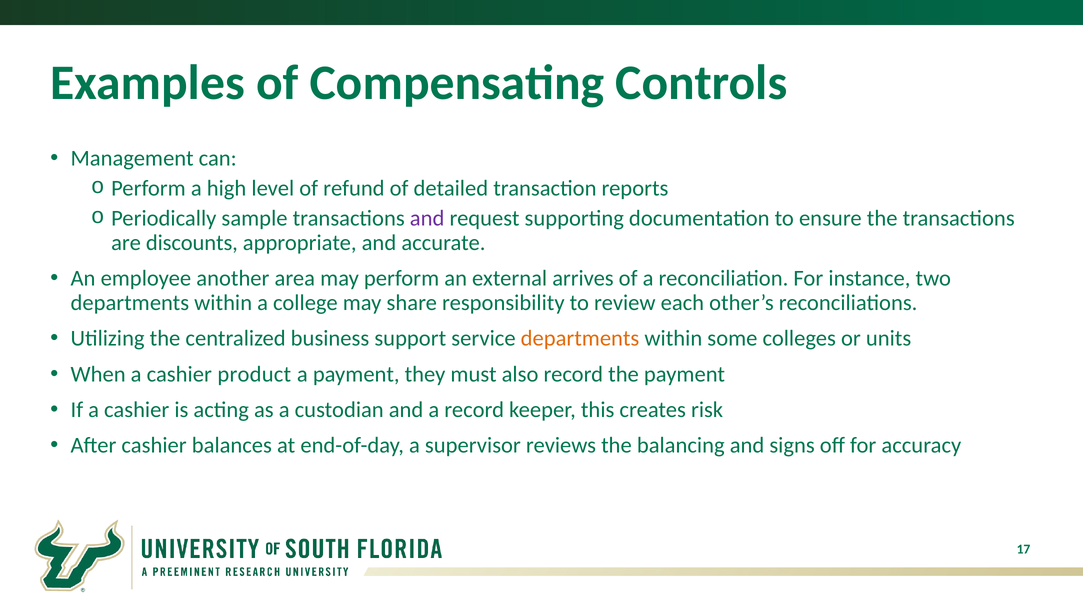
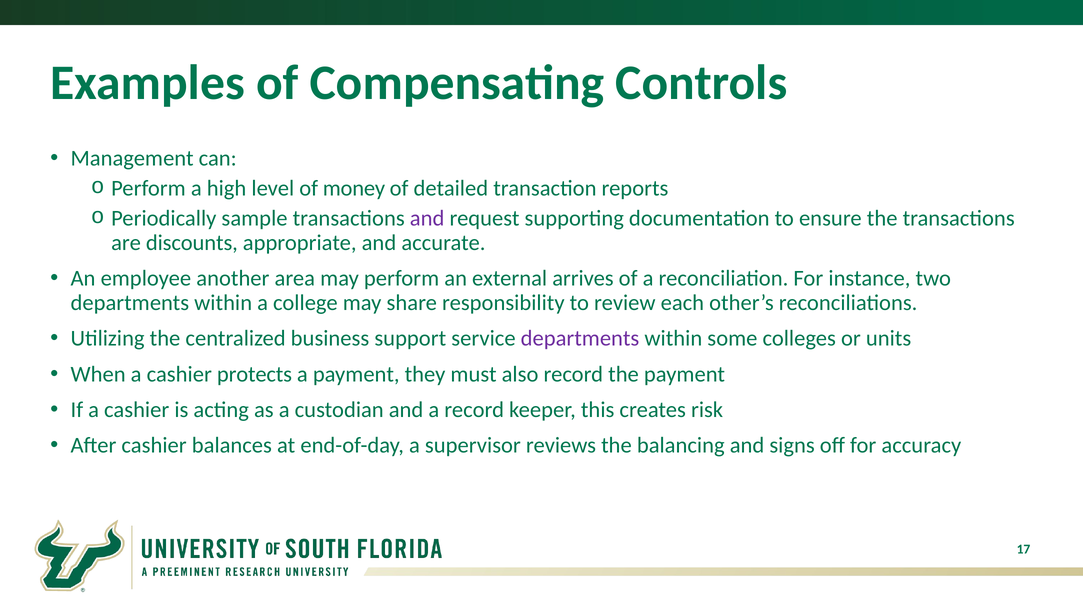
refund: refund -> money (354, 188)
departments colour: orange -> purple (580, 339)
product: product -> protects (254, 374)
